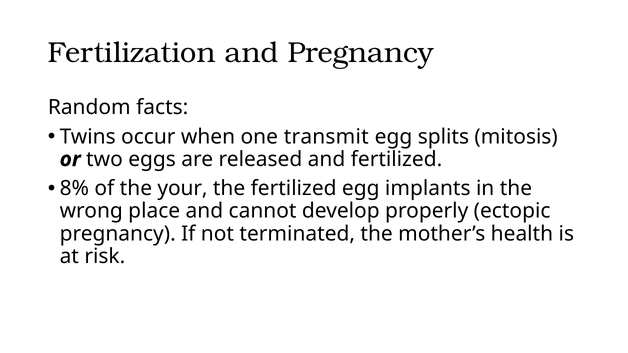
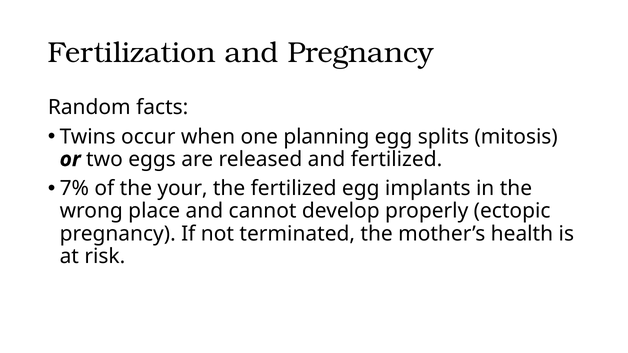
transmit: transmit -> planning (326, 137)
8%: 8% -> 7% (74, 189)
